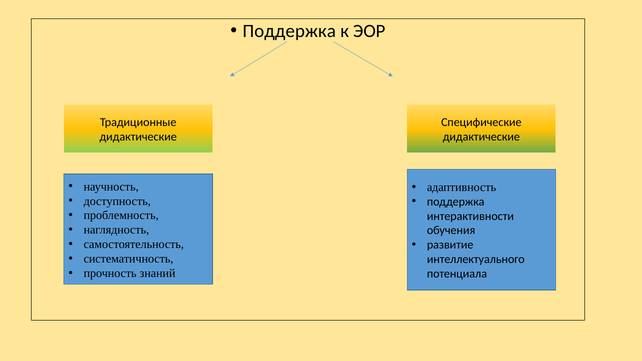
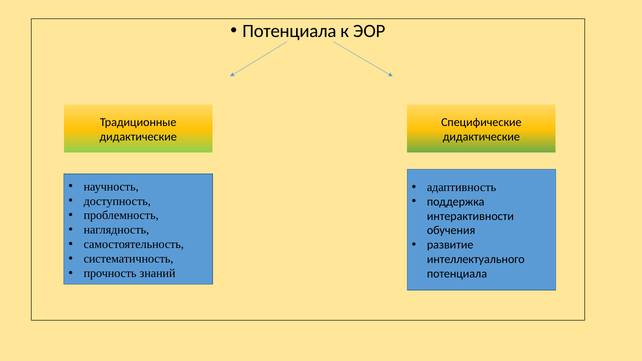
Поддержка: Поддержка -> Потенциала (289, 31)
